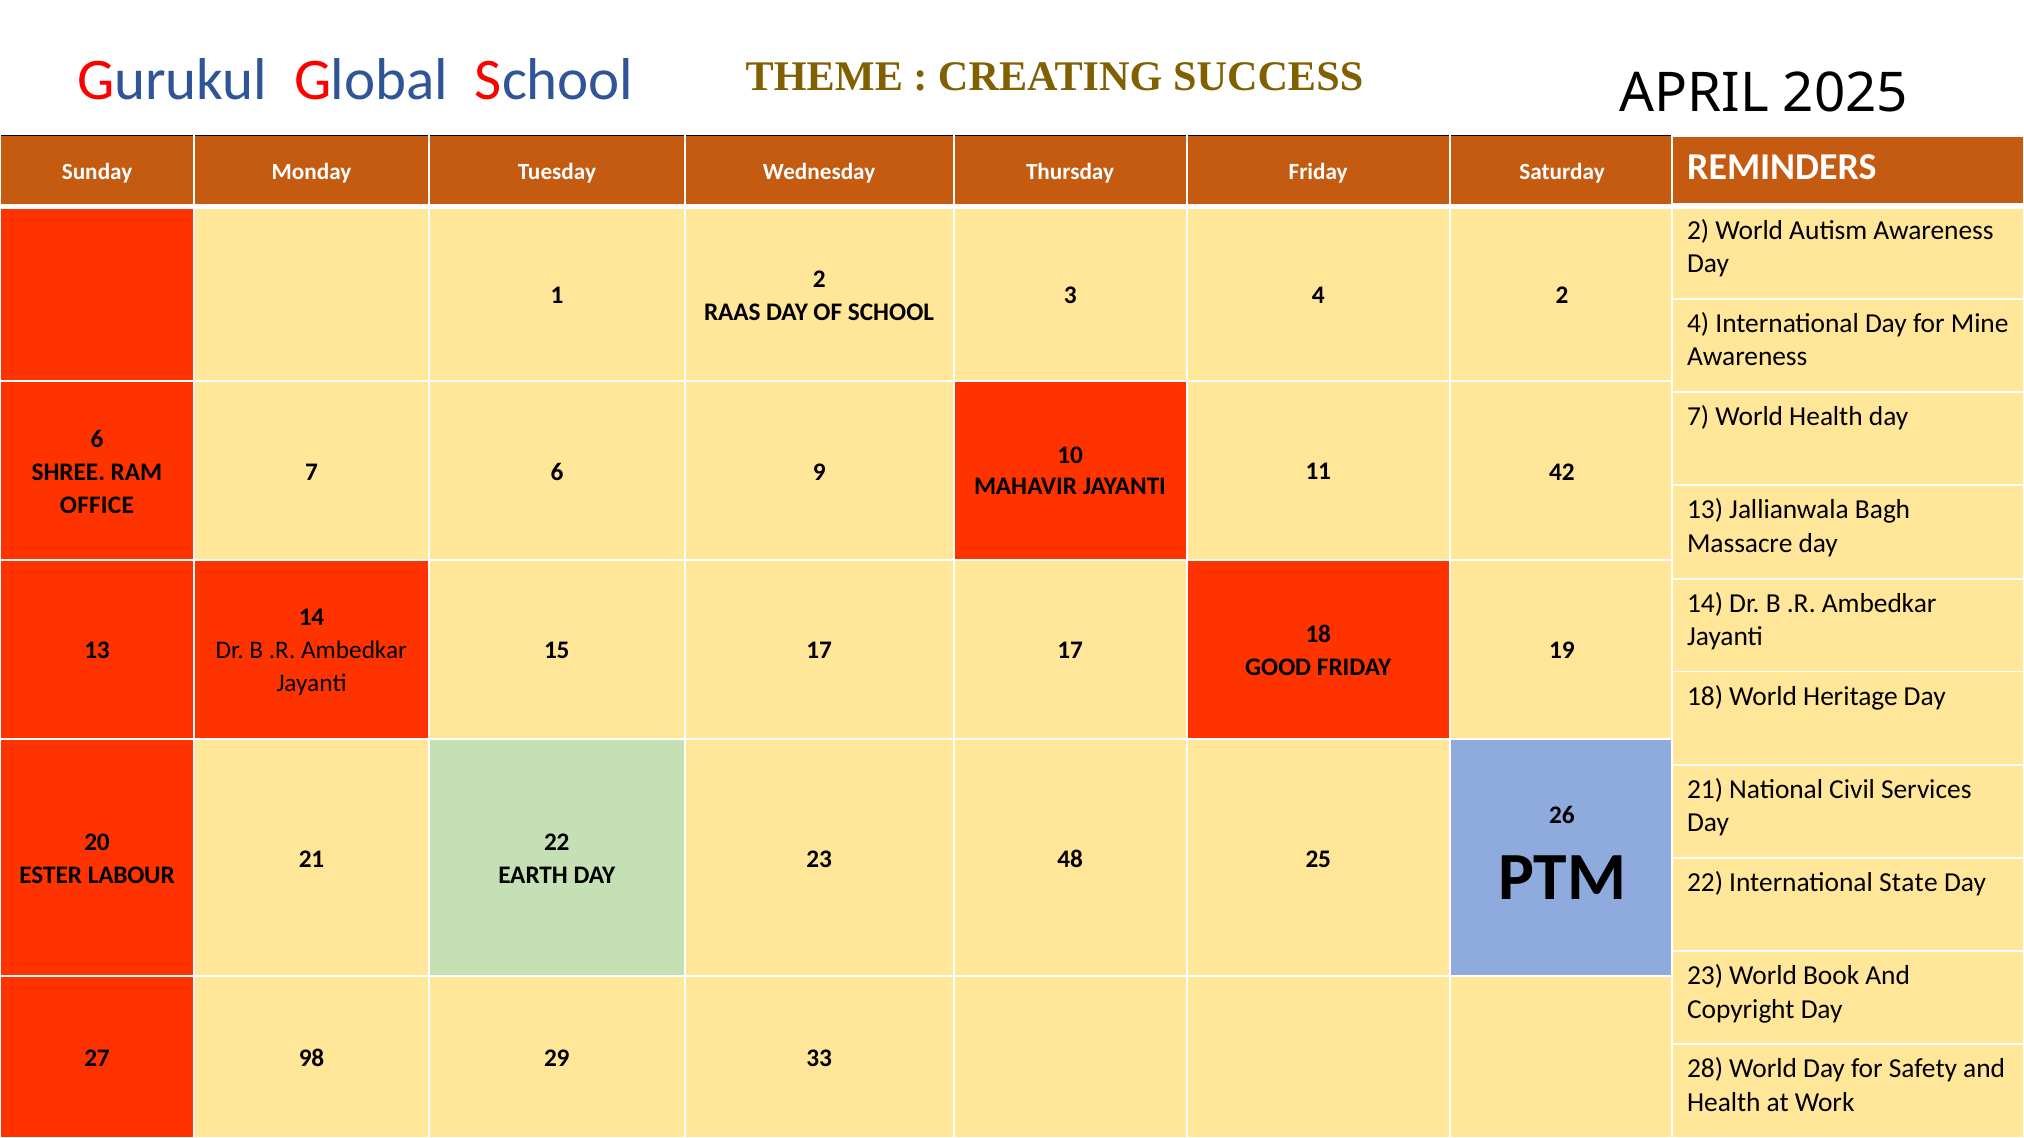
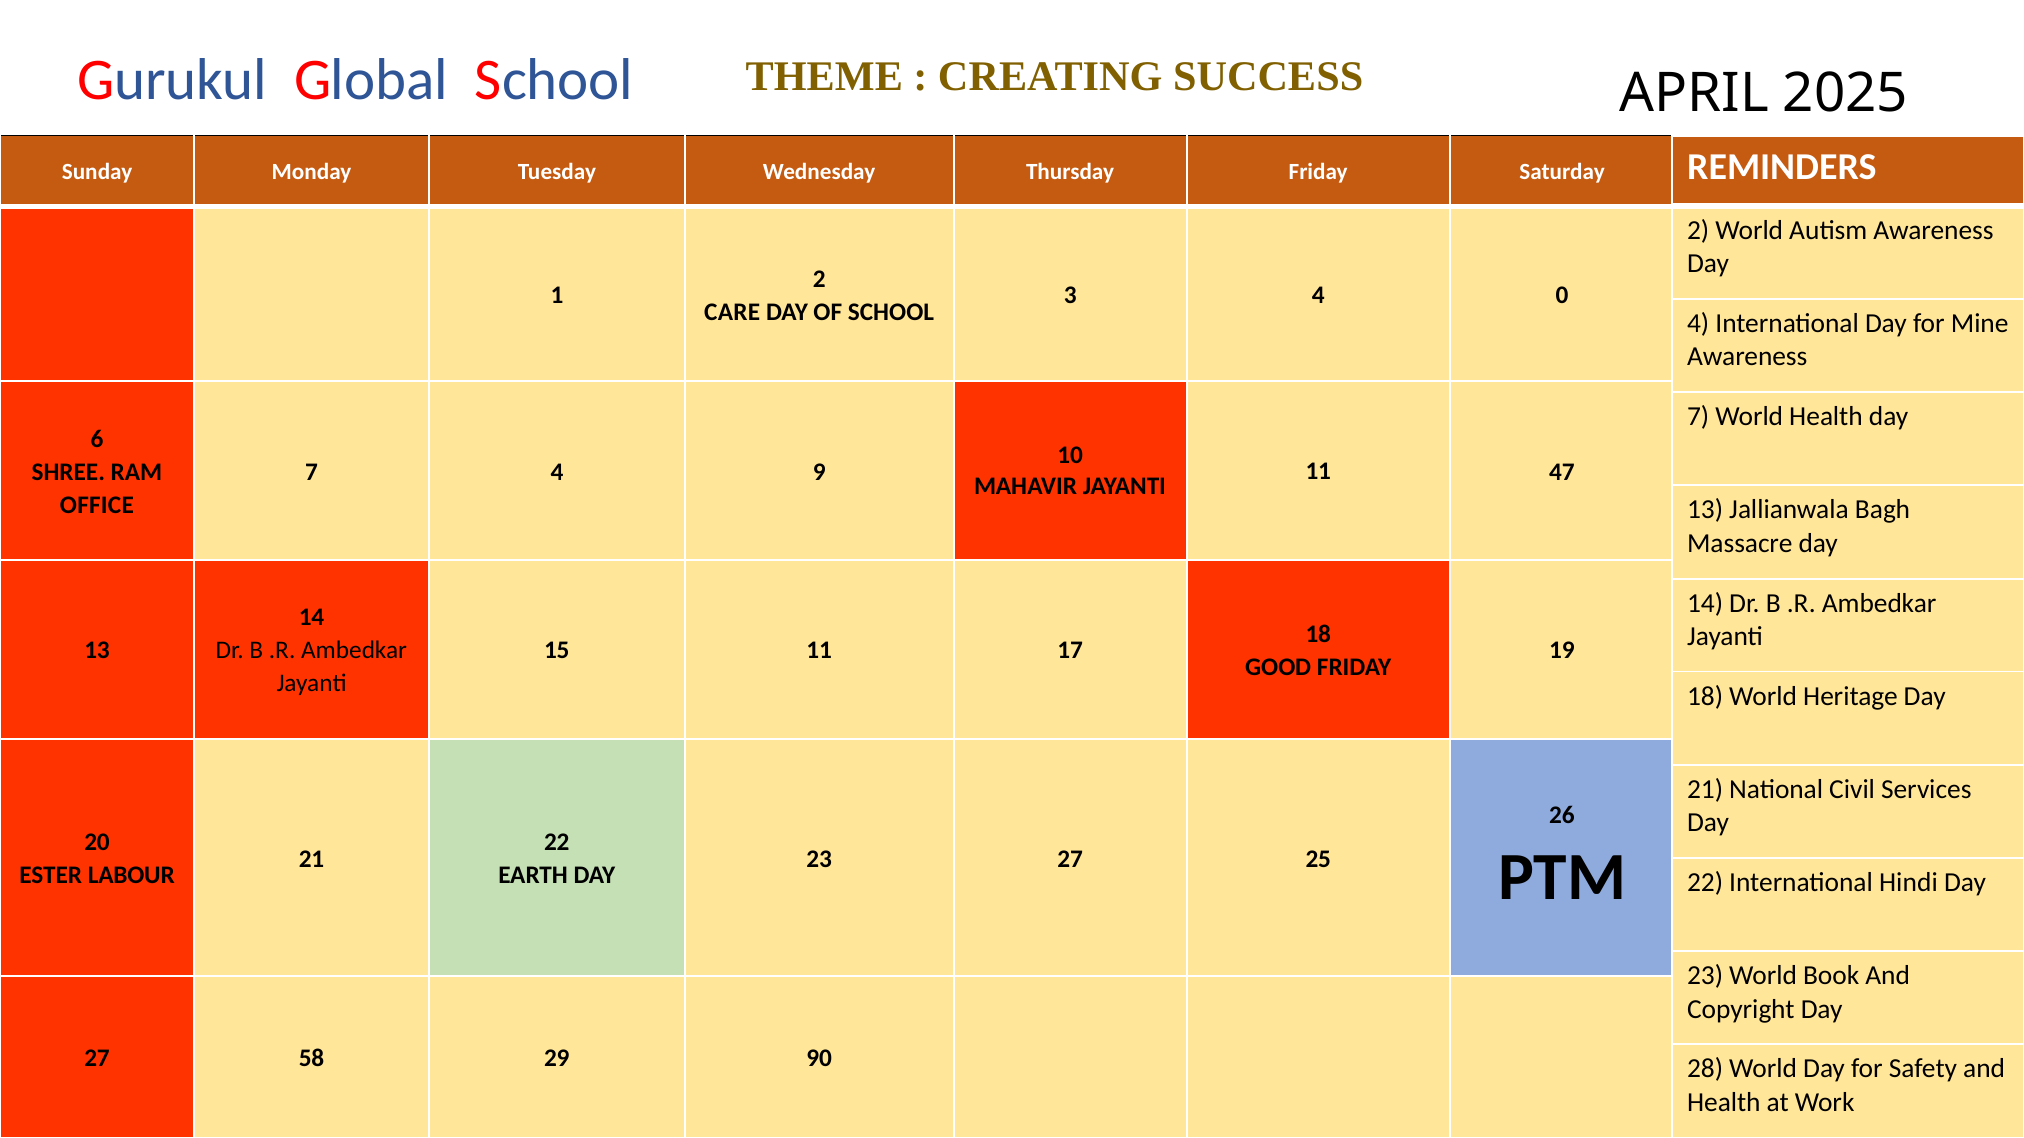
4 2: 2 -> 0 (1562, 295)
RAAS: RAAS -> CARE (732, 312)
42: 42 -> 47 (1562, 472)
7 6: 6 -> 4 (557, 472)
15 17: 17 -> 11 (819, 651)
23 48: 48 -> 27 (1070, 859)
State: State -> Hindi (1908, 883)
98: 98 -> 58 (312, 1059)
33: 33 -> 90 (819, 1059)
